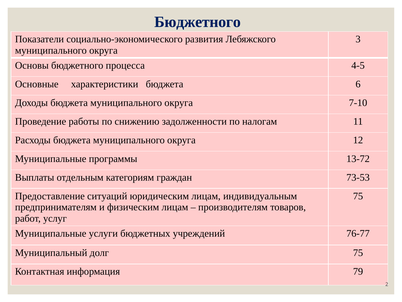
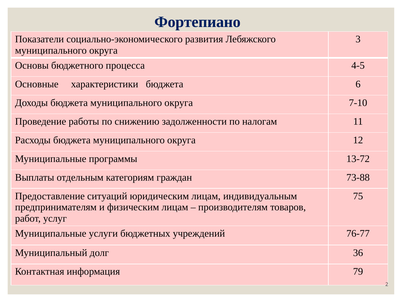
Бюджетного: Бюджетного -> Фортепиано (197, 22)
73-53: 73-53 -> 73-88 (358, 177)
долг 75: 75 -> 36 (358, 252)
